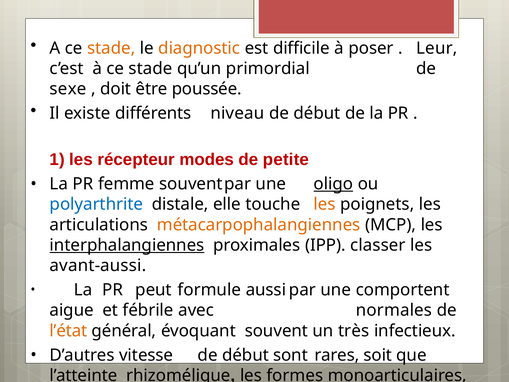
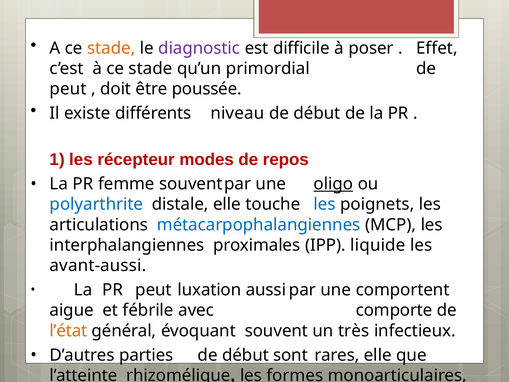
diagnostic colour: orange -> purple (199, 48)
Leur: Leur -> Effet (437, 48)
sexe: sexe -> peut (68, 89)
petite: petite -> repos (286, 159)
les colour: orange -> blue (325, 204)
métacarpophalangiennes colour: orange -> blue (259, 225)
interphalangiennes underline: present -> none (127, 245)
classer: classer -> liquide (378, 245)
formule: formule -> luxation (209, 290)
normales: normales -> comporte (394, 310)
vitesse: vitesse -> parties (146, 355)
rares soit: soit -> elle (378, 355)
